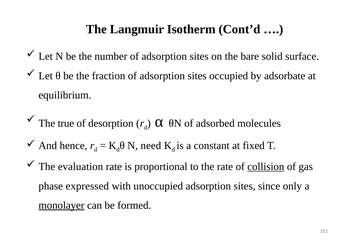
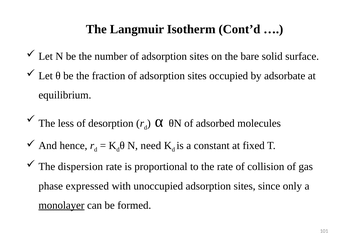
true: true -> less (66, 123)
evaluation: evaluation -> dispersion (80, 166)
collision underline: present -> none (266, 166)
